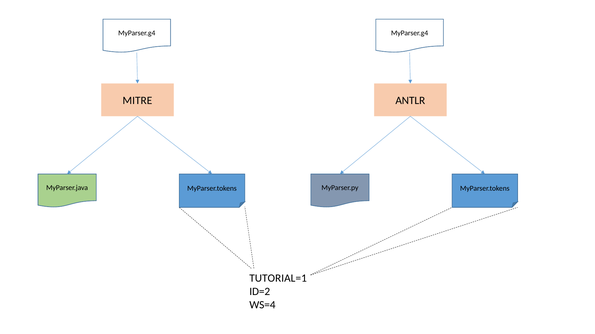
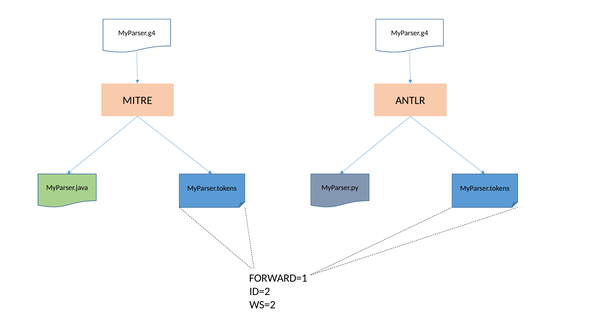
TUTORIAL=1: TUTORIAL=1 -> FORWARD=1 (278, 279)
WS=4: WS=4 -> WS=2 (262, 305)
